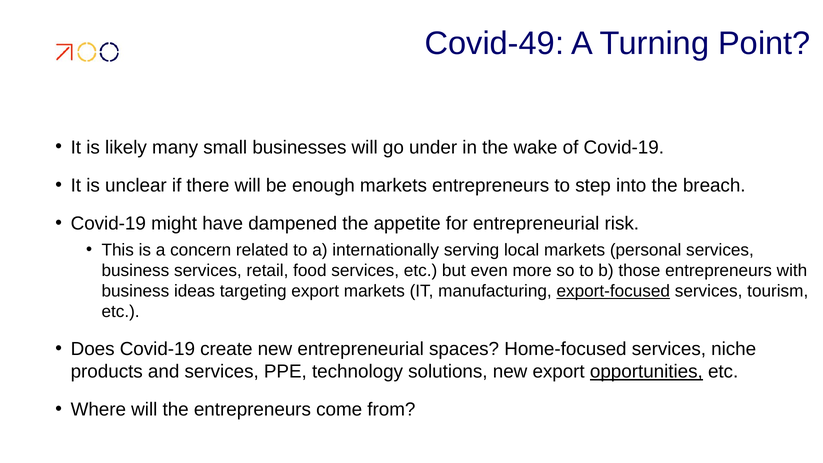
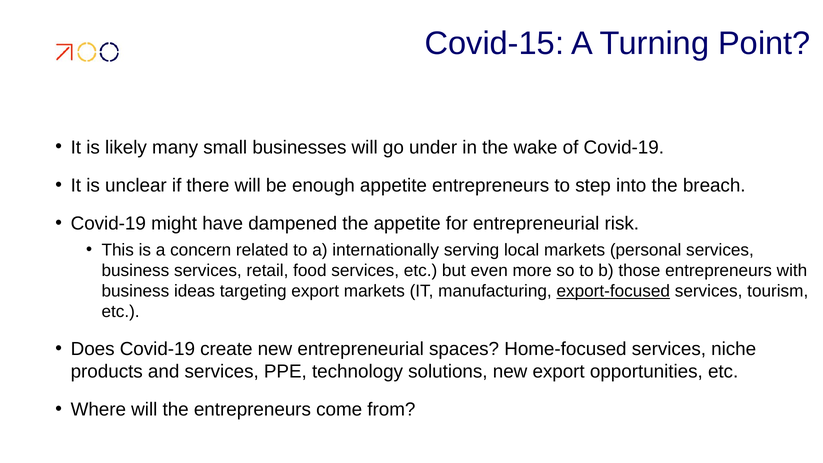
Covid-49: Covid-49 -> Covid-15 (494, 44)
enough markets: markets -> appetite (393, 185)
opportunities underline: present -> none (646, 372)
